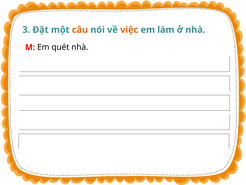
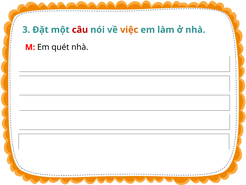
câu colour: orange -> red (80, 30)
